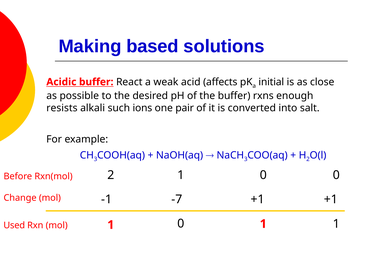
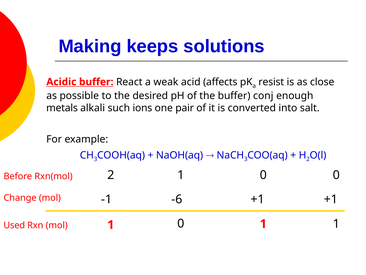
based: based -> keeps (152, 46)
initial: initial -> resist (271, 82)
rxns: rxns -> conj (263, 96)
resists: resists -> metals (62, 108)
-7: -7 -> -6 (177, 199)
